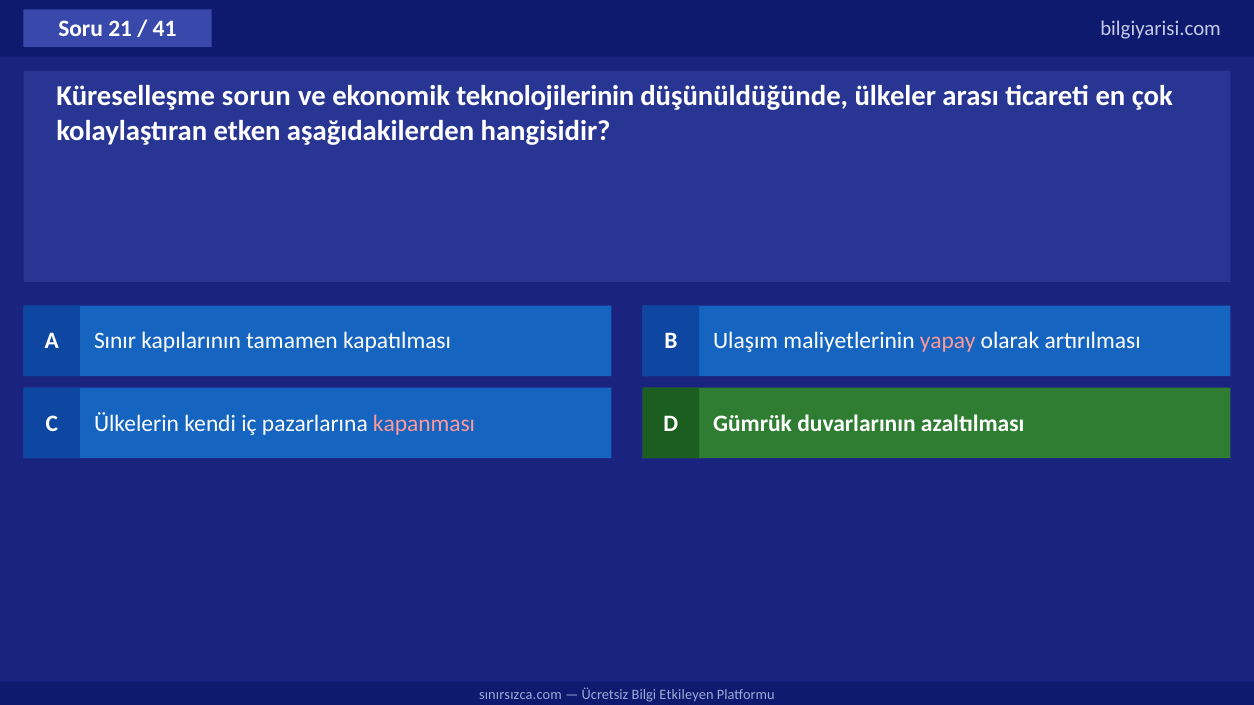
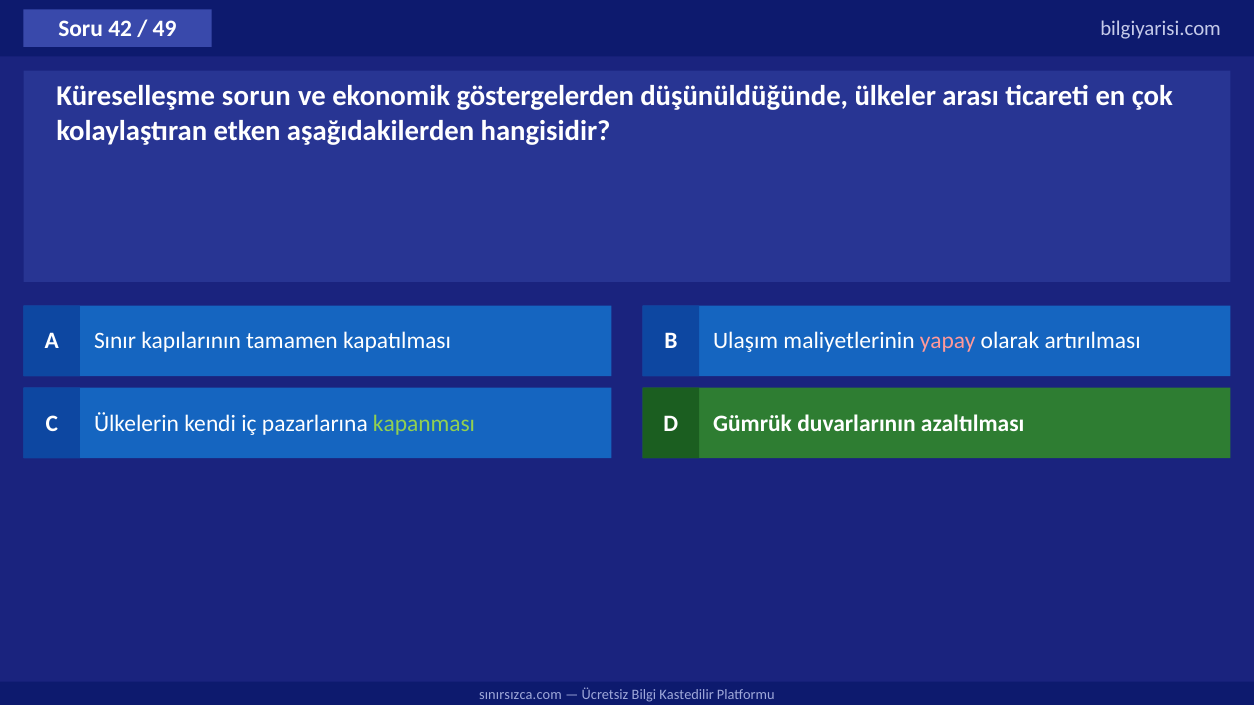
21: 21 -> 42 (120, 29)
41: 41 -> 49 (165, 29)
teknolojilerinin: teknolojilerinin -> göstergelerden (545, 97)
kapanması colour: pink -> light green (424, 423)
Etkileyen: Etkileyen -> Kastedilir (687, 696)
